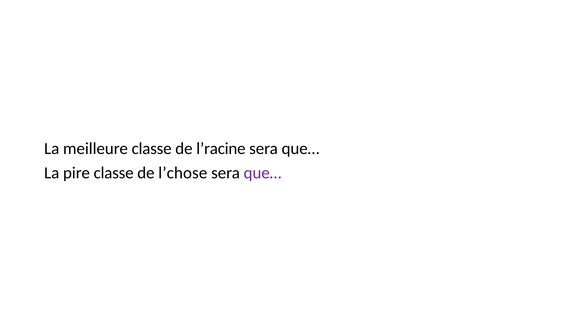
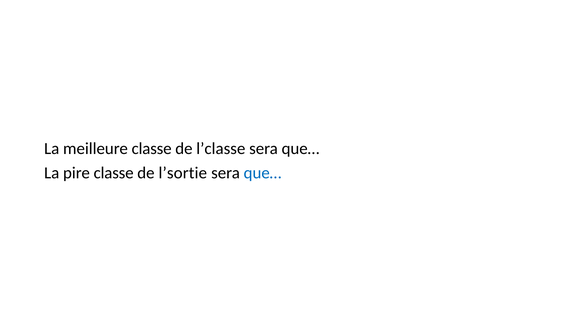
l’racine: l’racine -> l’classe (221, 148)
l’chose: l’chose -> l’sortie (183, 173)
que… colour: purple -> blue (263, 173)
